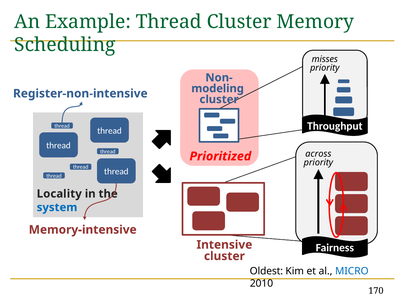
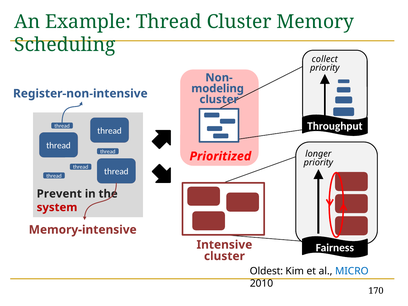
misses: misses -> collect (325, 59)
across: across -> longer (318, 154)
Locality: Locality -> Prevent (59, 194)
system colour: blue -> red (57, 207)
